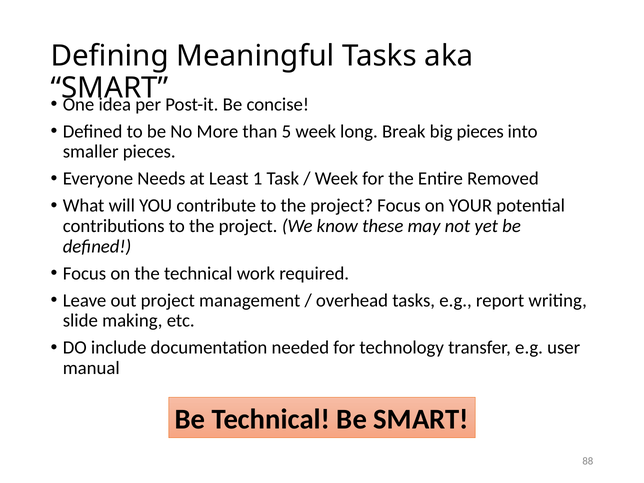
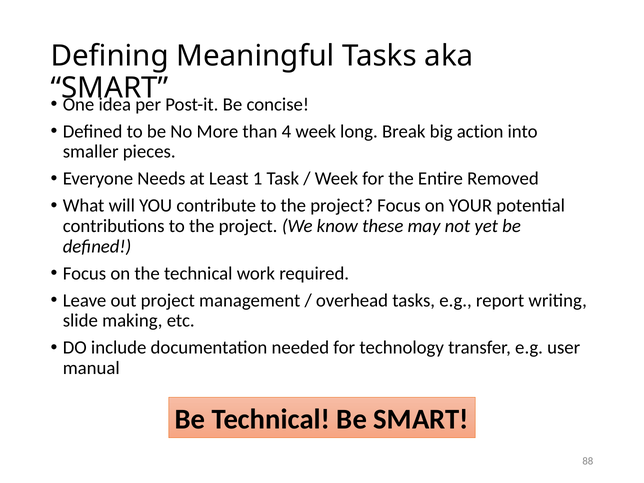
5: 5 -> 4 (286, 131)
big pieces: pieces -> action (480, 131)
